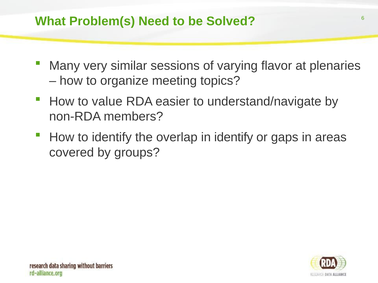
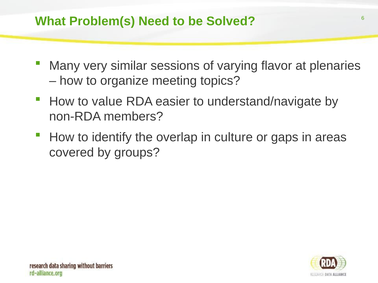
in identify: identify -> culture (234, 138)
